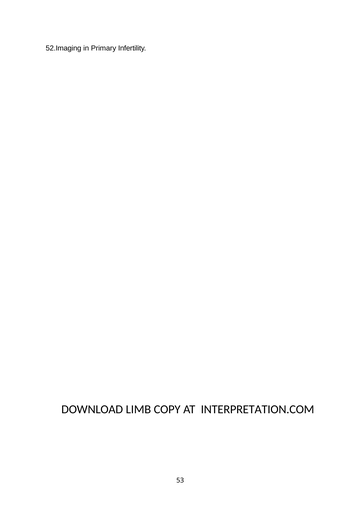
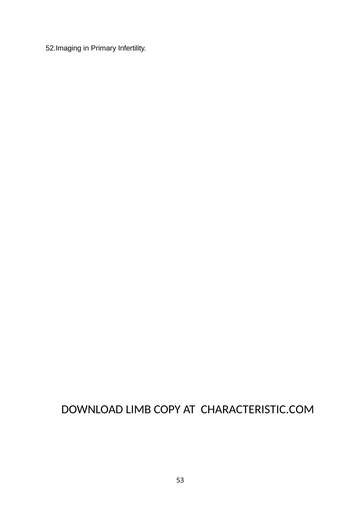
INTERPRETATION.COM: INTERPRETATION.COM -> CHARACTERISTIC.COM (257, 410)
